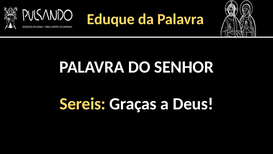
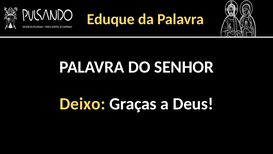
Sereis: Sereis -> Deixo (82, 104)
